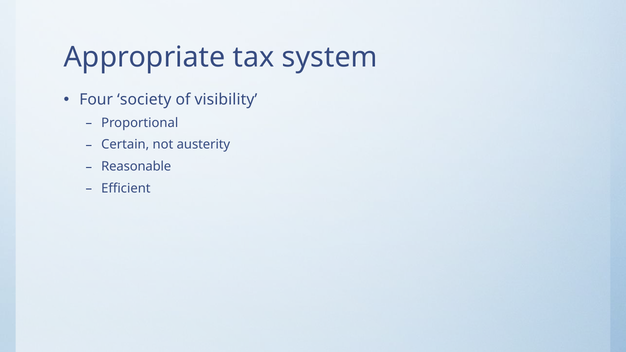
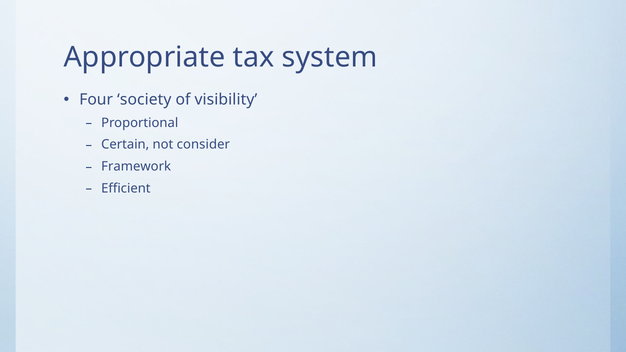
austerity: austerity -> consider (203, 145)
Reasonable: Reasonable -> Framework (136, 167)
